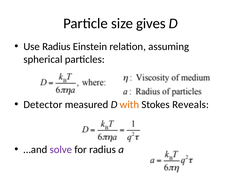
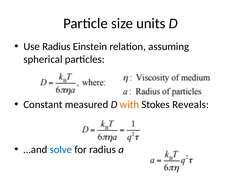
gives: gives -> units (151, 23)
Detector: Detector -> Constant (43, 104)
solve colour: purple -> blue (61, 149)
